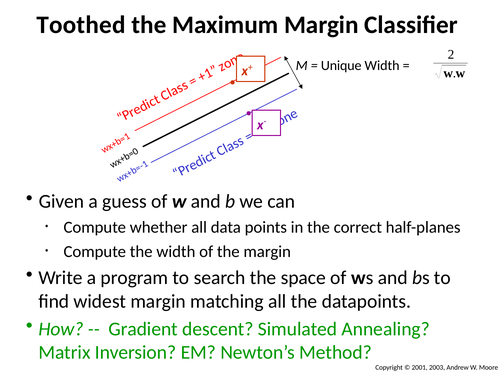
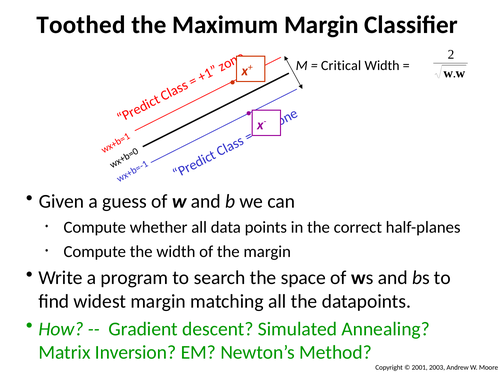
Unique: Unique -> Critical (341, 65)
